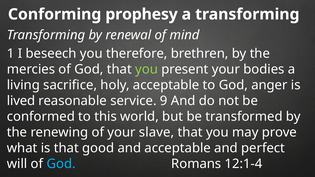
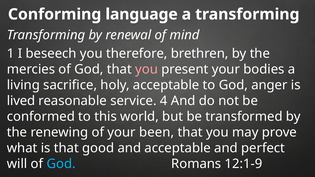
prophesy: prophesy -> language (142, 14)
you colour: light green -> pink (147, 69)
9: 9 -> 4 (164, 101)
slave: slave -> been (157, 132)
12:1-4: 12:1-4 -> 12:1-9 (244, 164)
